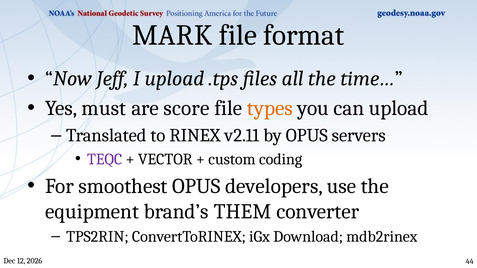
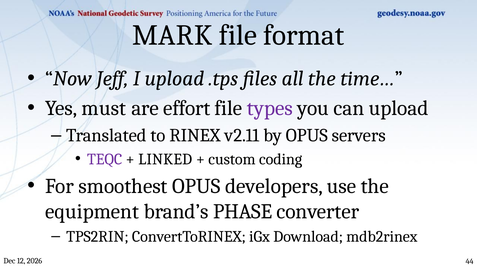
score: score -> effort (187, 108)
types colour: orange -> purple (270, 108)
VECTOR: VECTOR -> LINKED (165, 159)
THEM: THEM -> PHASE (243, 212)
